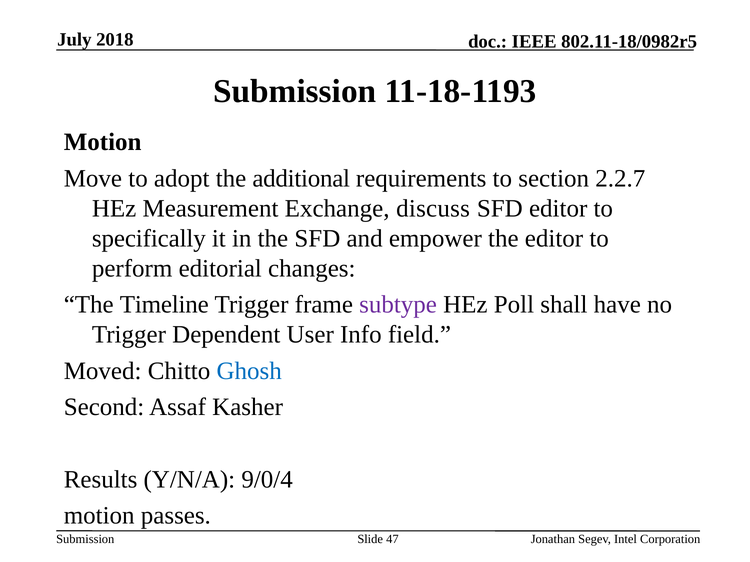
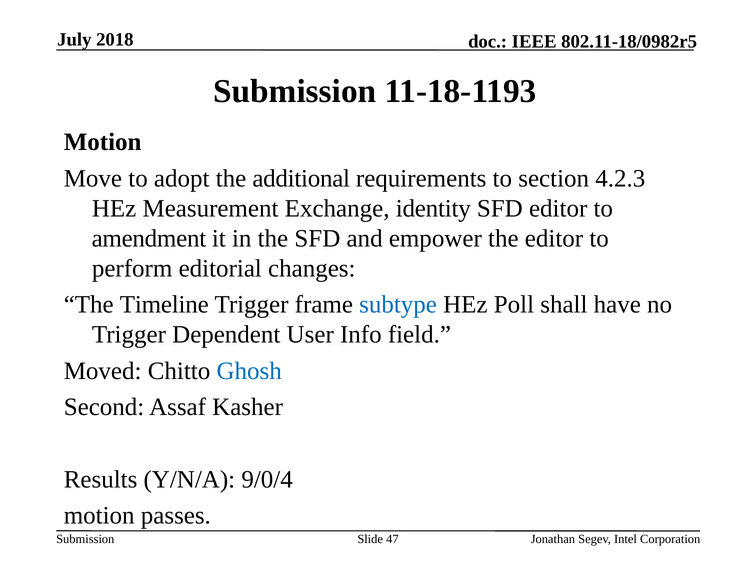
2.2.7: 2.2.7 -> 4.2.3 (620, 179)
discuss: discuss -> identity (433, 209)
specifically: specifically -> amendment (149, 239)
subtype colour: purple -> blue (398, 305)
